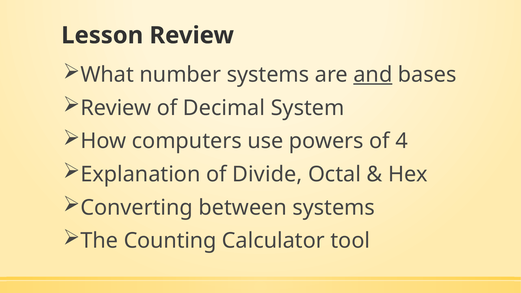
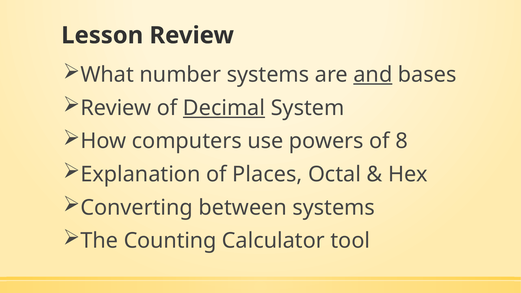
Decimal underline: none -> present (224, 108)
4: 4 -> 8 (402, 141)
Divide: Divide -> Places (267, 174)
